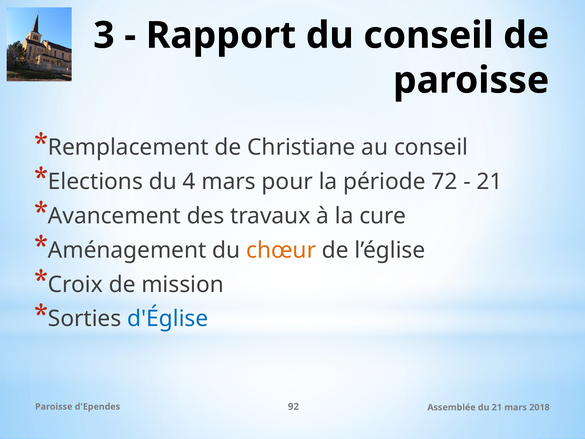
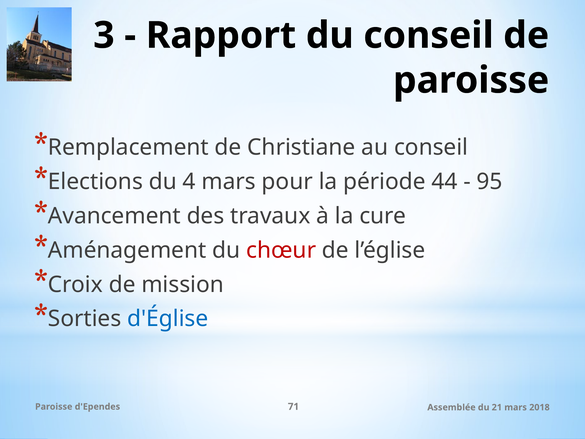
72: 72 -> 44 (445, 182)
21: 21 -> 95 (490, 182)
chœur colour: orange -> red (281, 250)
92: 92 -> 71 (293, 406)
